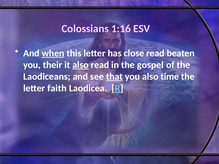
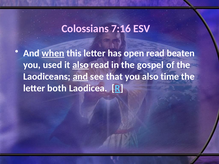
1:16: 1:16 -> 7:16 (121, 29)
close: close -> open (134, 53)
their: their -> used (52, 65)
and underline: none -> present (80, 77)
that underline: present -> none (114, 77)
faith: faith -> both (57, 88)
